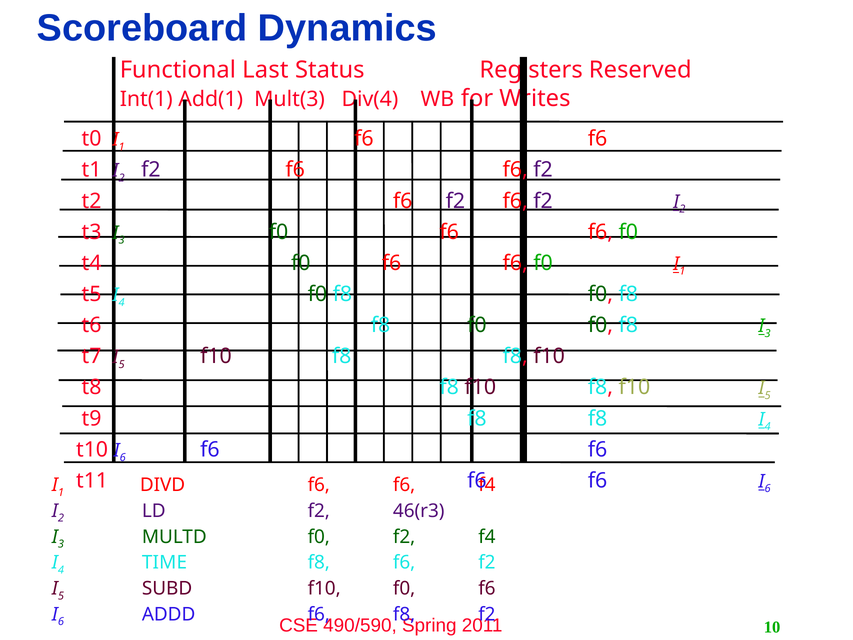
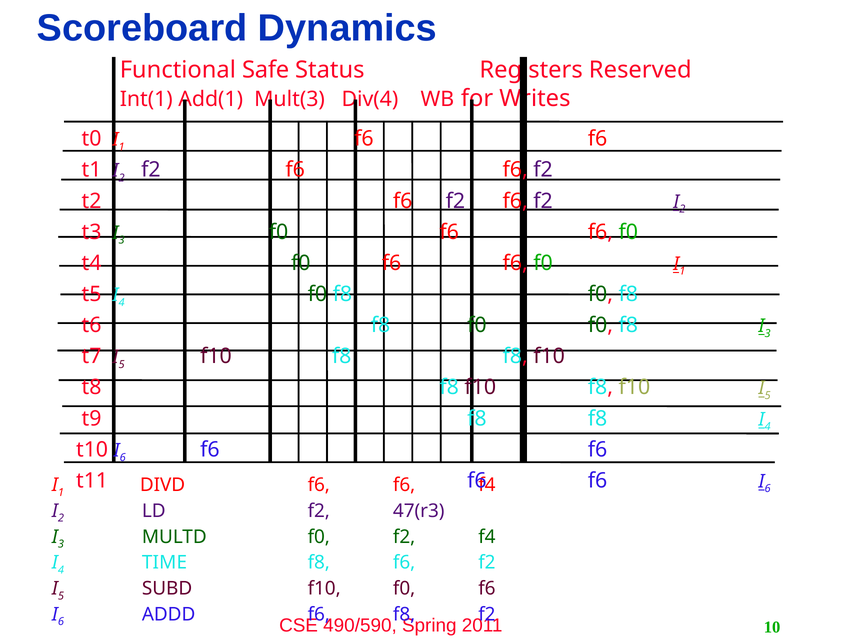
Last: Last -> Safe (266, 70)
46(r3: 46(r3 -> 47(r3 (419, 511)
